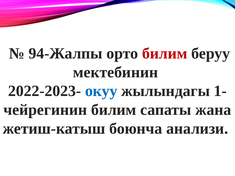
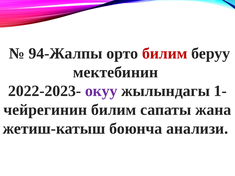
окуу colour: blue -> purple (101, 91)
